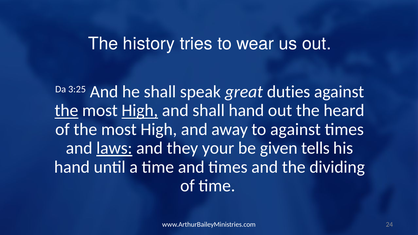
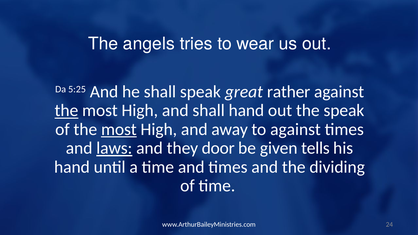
history: history -> angels (149, 44)
3:25: 3:25 -> 5:25 (77, 89)
duties: duties -> rather (289, 92)
High underline: present -> none (140, 111)
the heard: heard -> speak (344, 111)
most underline: none -> present (119, 129)
your: your -> door (218, 148)
